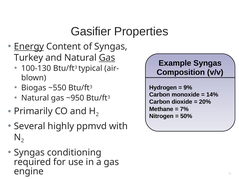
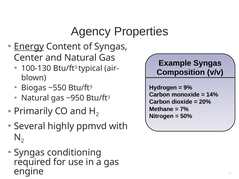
Gasifier: Gasifier -> Agency (91, 31)
Turkey: Turkey -> Center (29, 58)
Gas underline: present -> none (107, 58)
